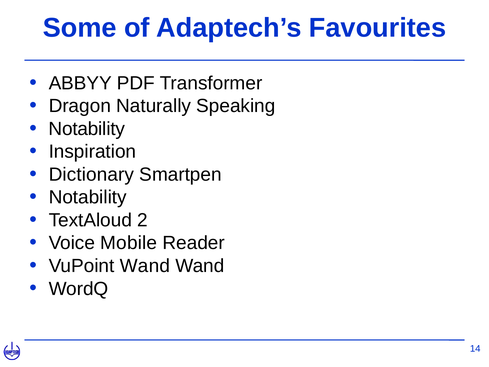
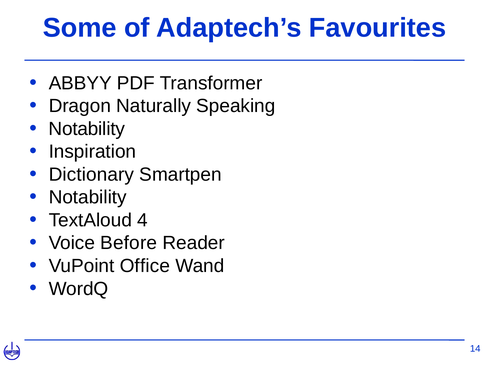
2: 2 -> 4 (142, 220)
Mobile: Mobile -> Before (129, 243)
VuPoint Wand: Wand -> Office (145, 266)
